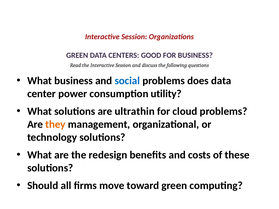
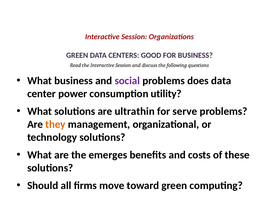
social colour: blue -> purple (127, 81)
cloud: cloud -> serve (185, 111)
redesign: redesign -> emerges (108, 155)
